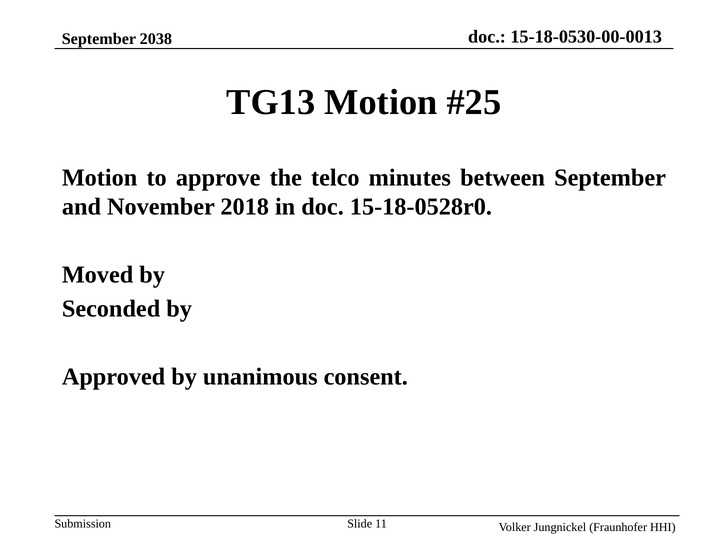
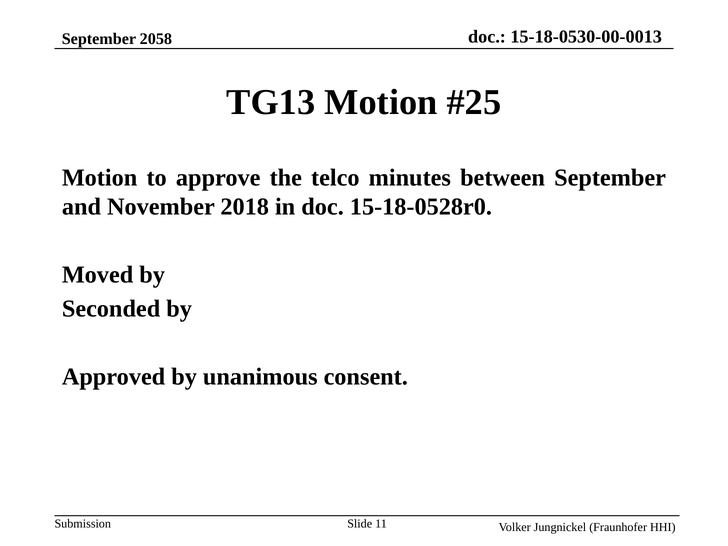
2038: 2038 -> 2058 (156, 39)
